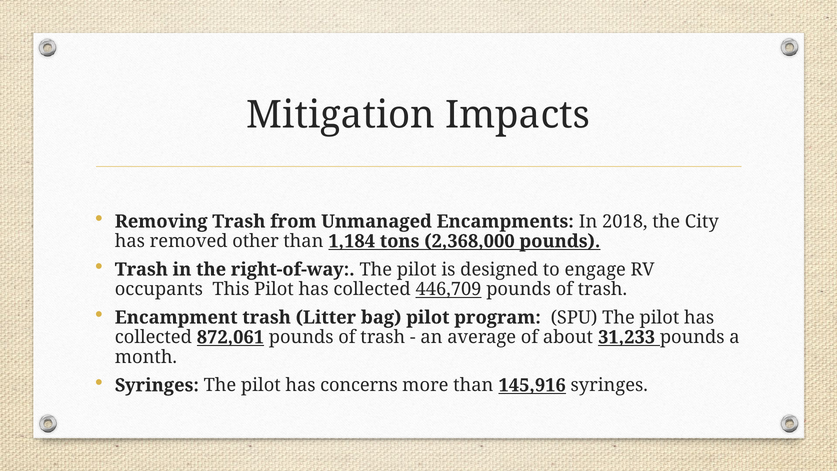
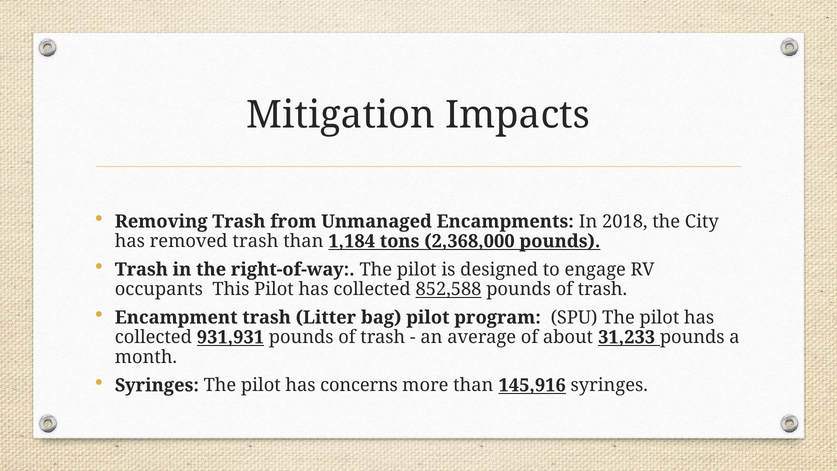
removed other: other -> trash (255, 241)
446,709: 446,709 -> 852,588 (449, 289)
872,061: 872,061 -> 931,931 (230, 337)
